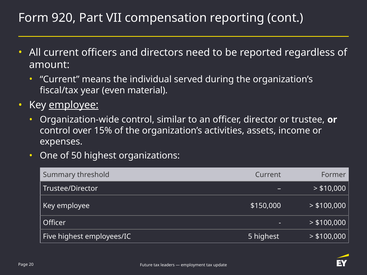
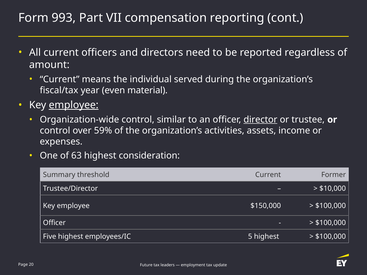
920: 920 -> 993 (64, 18)
director underline: none -> present (260, 120)
15%: 15% -> 59% (103, 131)
50: 50 -> 63 (76, 156)
organizations: organizations -> consideration (149, 156)
